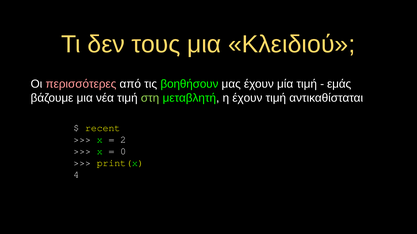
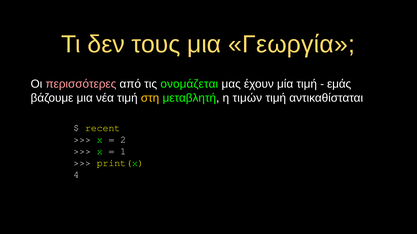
Κλειδιού: Κλειδιού -> Γεωργία (292, 44)
βοηθήσουν: βοηθήσουν -> ονομάζεται (189, 84)
στη colour: light green -> yellow (150, 98)
η έχουν: έχουν -> τιμών (247, 98)
0: 0 -> 1 (123, 152)
